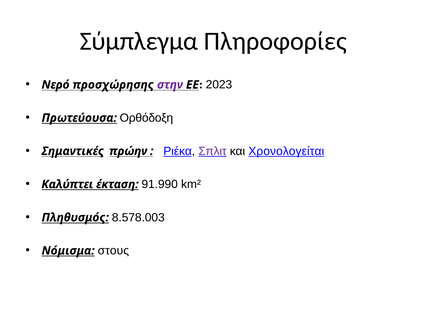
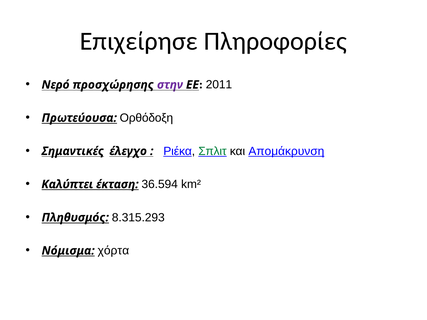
Σύμπλεγμα: Σύμπλεγμα -> Επιχείρησε (139, 41)
2023: 2023 -> 2011 (219, 85)
πρώην: πρώην -> έλεγχο (128, 151)
Σπλιτ colour: purple -> green (213, 151)
Χρονολογείται: Χρονολογείται -> Απομάκρυνση (286, 151)
91.990: 91.990 -> 36.594 (160, 184)
8.578.003: 8.578.003 -> 8.315.293 (138, 218)
στους: στους -> χόρτα (113, 251)
